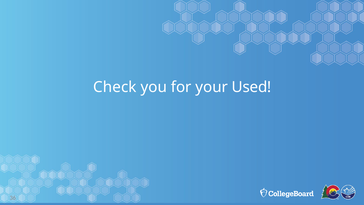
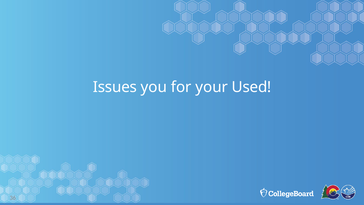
Check: Check -> Issues (115, 87)
